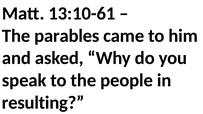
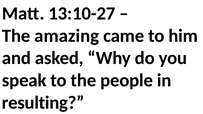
13:10-61: 13:10-61 -> 13:10-27 (82, 13)
parables: parables -> amazing (67, 36)
